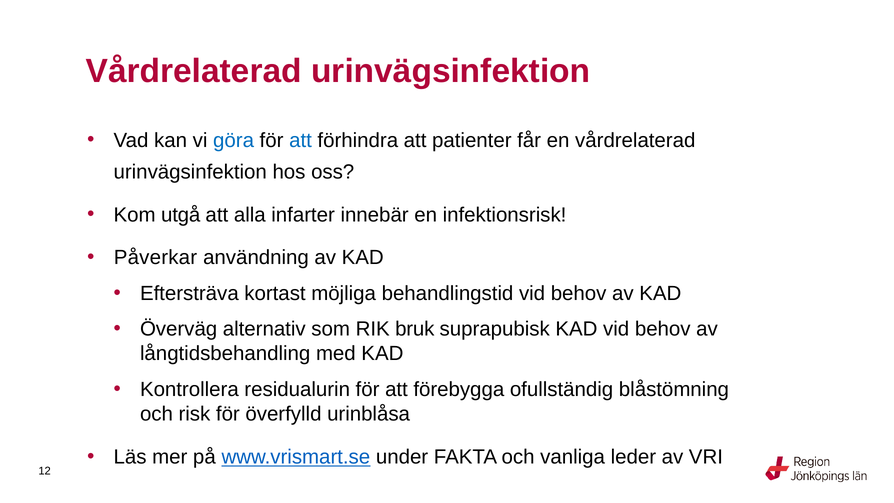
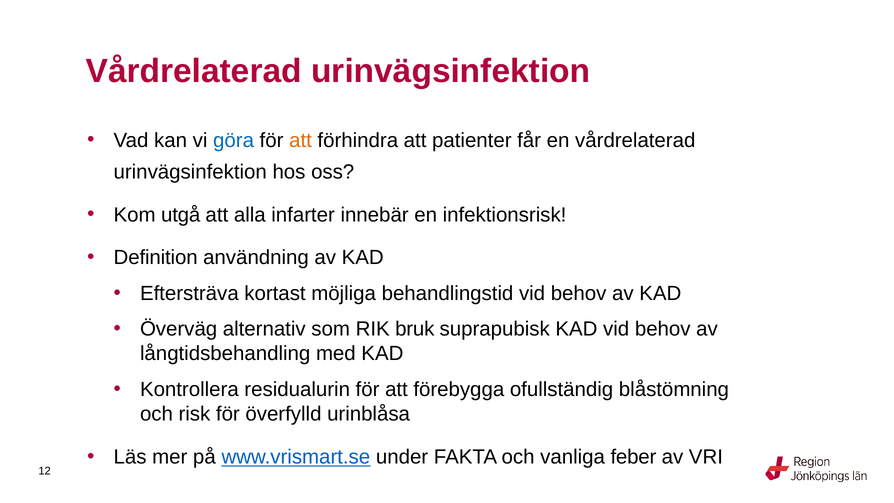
att colour: blue -> orange (300, 140)
Påverkar: Påverkar -> Definition (156, 258)
leder: leder -> feber (633, 457)
